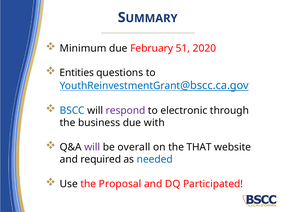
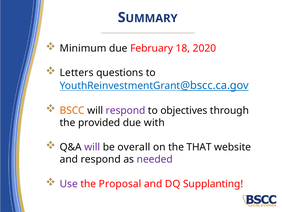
51: 51 -> 18 (183, 48)
Entities: Entities -> Letters (77, 73)
BSCC colour: blue -> orange (72, 110)
electronic: electronic -> objectives (184, 110)
business: business -> provided (99, 122)
and required: required -> respond (101, 159)
needed colour: blue -> purple (155, 159)
Use colour: black -> purple (69, 183)
Participated: Participated -> Supplanting (213, 183)
